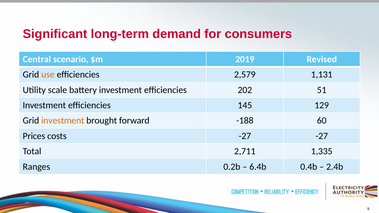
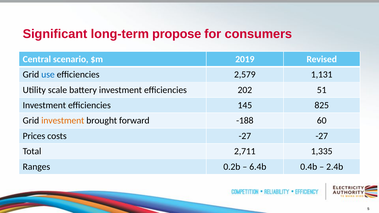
demand: demand -> propose (177, 34)
use colour: orange -> blue (48, 75)
129: 129 -> 825 (322, 105)
